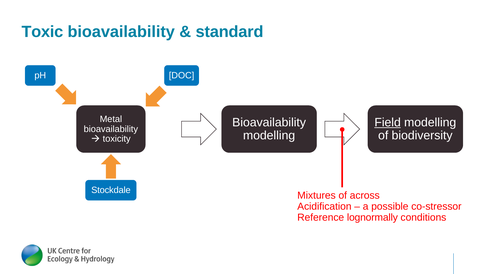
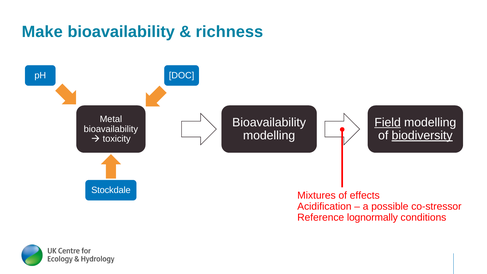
Toxic: Toxic -> Make (42, 32)
standard: standard -> richness (229, 32)
biodiversity underline: none -> present (422, 136)
across: across -> effects (365, 196)
